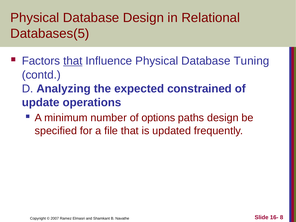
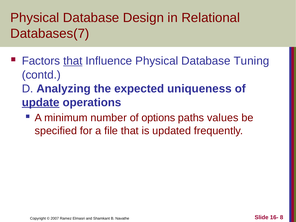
Databases(5: Databases(5 -> Databases(7 (50, 33)
constrained: constrained -> uniqueness (199, 89)
update underline: none -> present (41, 102)
paths design: design -> values (223, 118)
